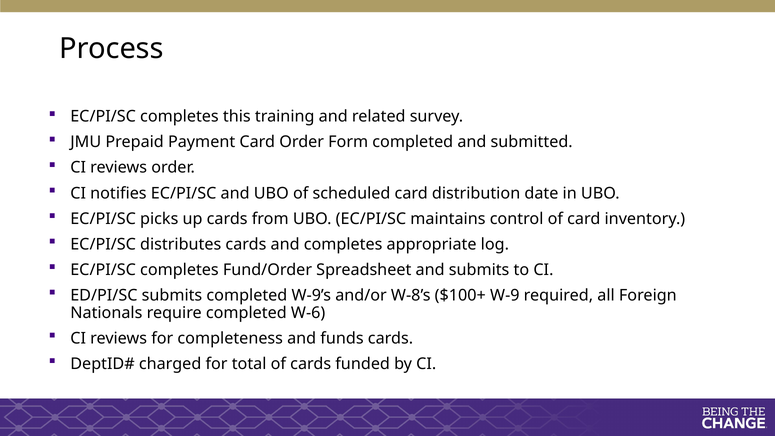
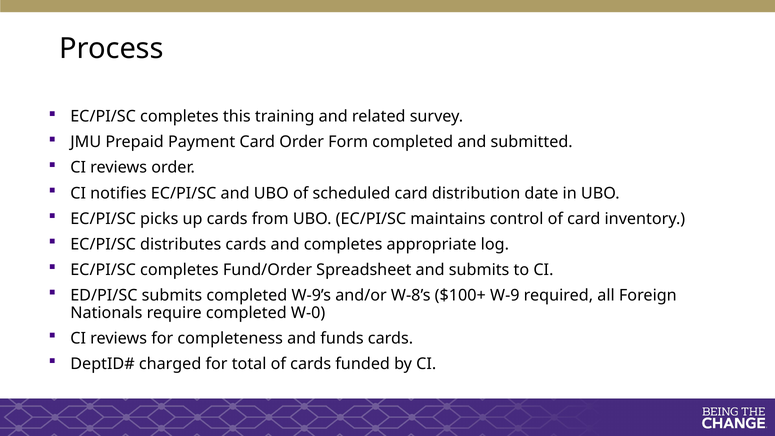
W-6: W-6 -> W-0 (308, 313)
